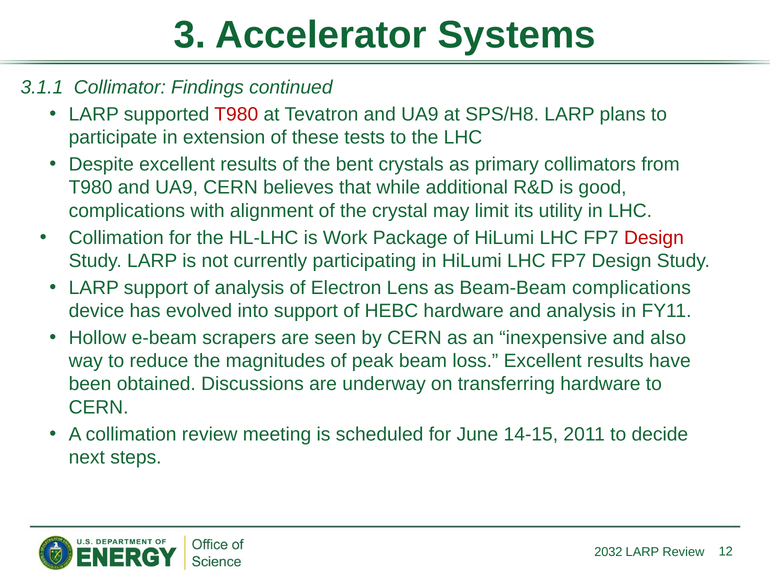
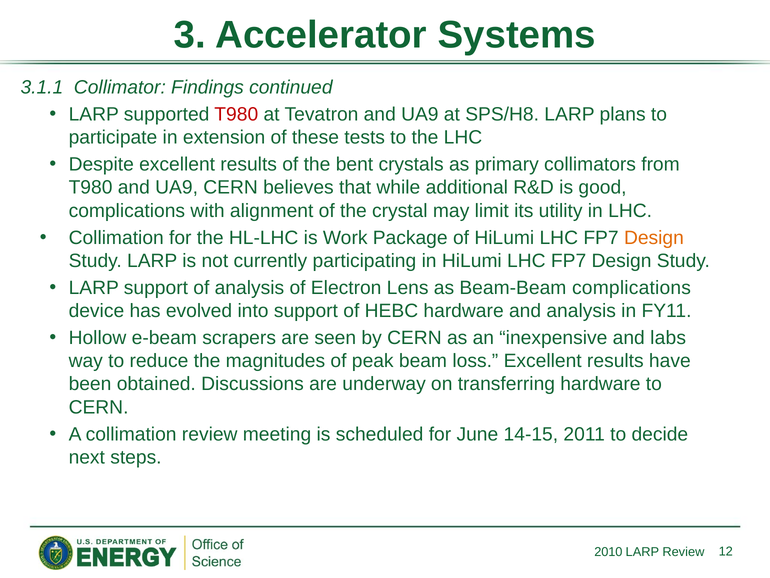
Design colour: red -> orange (654, 237)
also: also -> labs (668, 338)
2032: 2032 -> 2010 (608, 552)
